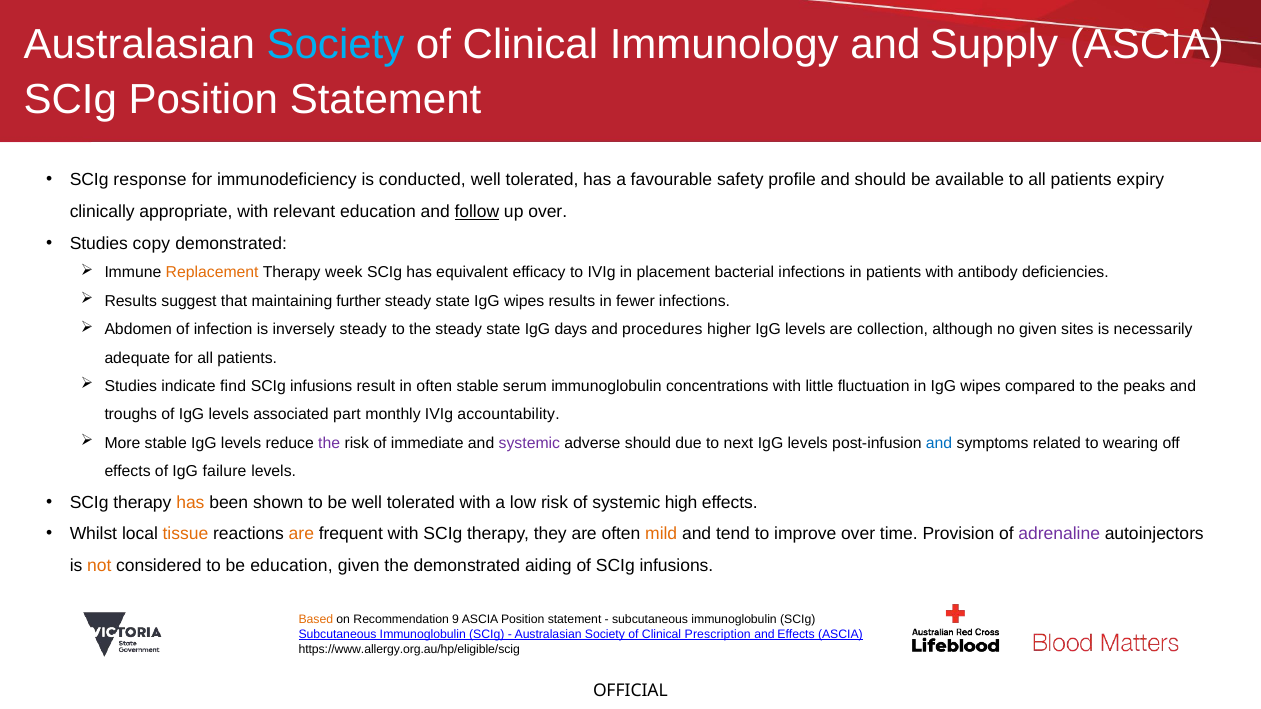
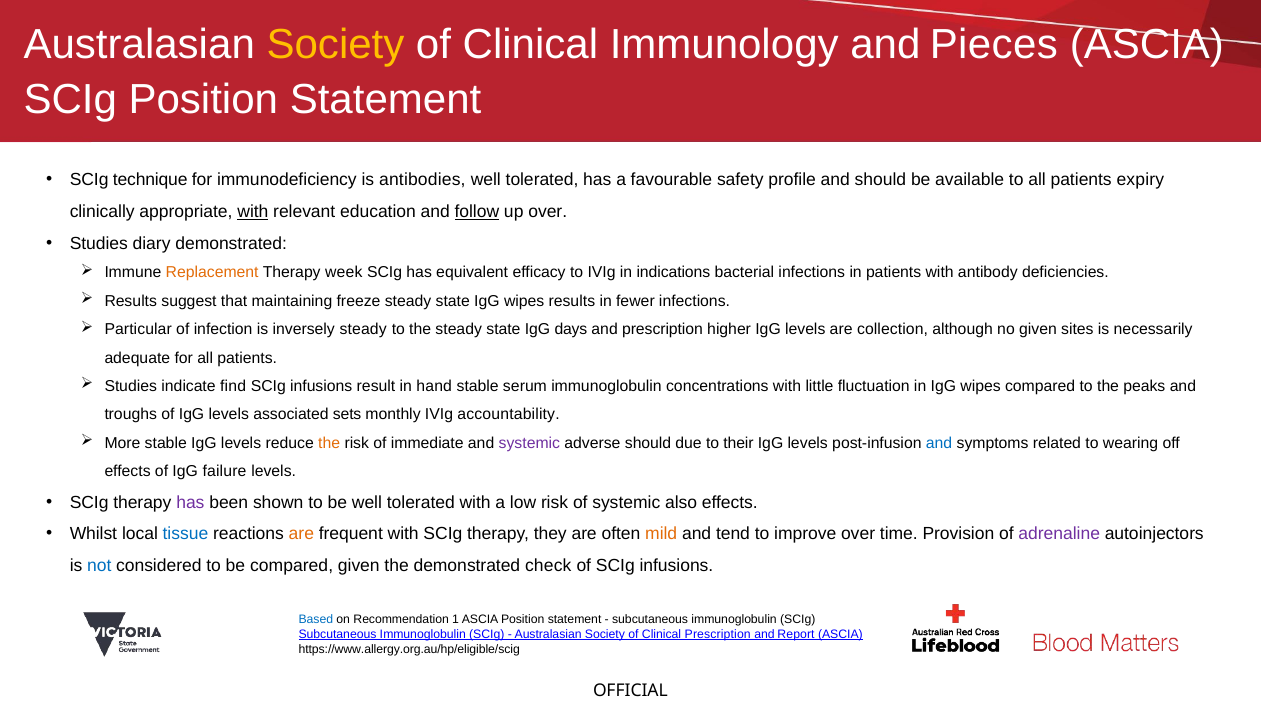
Society colour: light blue -> yellow (336, 44)
Supply: Supply -> Pieces (994, 44)
response: response -> technique (150, 180)
conducted: conducted -> antibodies (422, 180)
with underline: none -> present (253, 212)
copy: copy -> diary (152, 243)
placement: placement -> indications (673, 273)
further: further -> freeze (359, 301)
Abdomen: Abdomen -> Particular (138, 330)
and procedures: procedures -> prescription (662, 330)
in often: often -> hand (434, 386)
part: part -> sets (347, 415)
the colour: purple -> orange (329, 443)
next: next -> their (739, 443)
has colour: orange -> purple (190, 502)
high: high -> also (681, 502)
tissue colour: orange -> blue (185, 534)
not colour: orange -> blue (99, 566)
be education: education -> compared (292, 566)
aiding: aiding -> check (548, 566)
Based colour: orange -> blue (316, 620)
9: 9 -> 1 (456, 620)
and Effects: Effects -> Report (796, 635)
